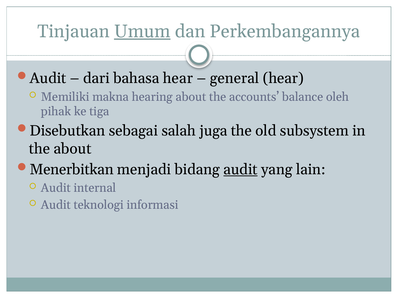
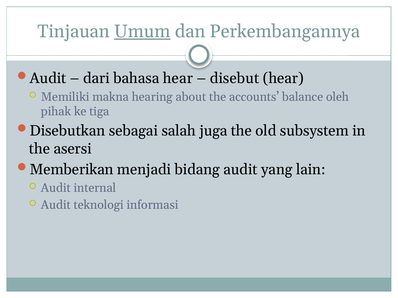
general: general -> disebut (235, 78)
the about: about -> asersi (73, 149)
Menerbitkan: Menerbitkan -> Memberikan (72, 170)
audit underline: present -> none (240, 170)
